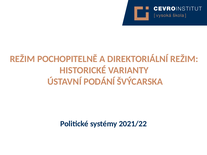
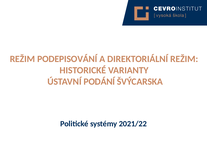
POCHOPITELNĚ: POCHOPITELNĚ -> PODEPISOVÁNÍ (67, 59)
